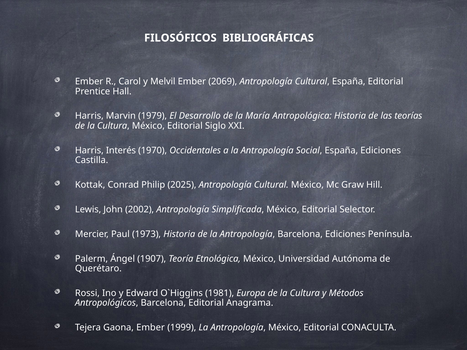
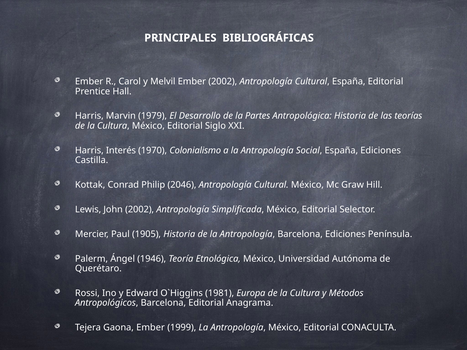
FILOSÓFICOS: FILOSÓFICOS -> PRINCIPALES (180, 38)
Ember 2069: 2069 -> 2002 (223, 82)
María: María -> Partes (258, 116)
Occidentales: Occidentales -> Colonialismo (195, 151)
2025: 2025 -> 2046 (182, 185)
1973: 1973 -> 1905 (147, 234)
1907: 1907 -> 1946 (152, 259)
